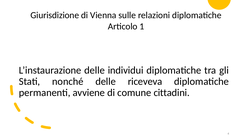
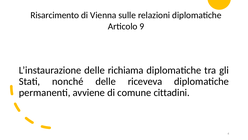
Giurisdizione: Giurisdizione -> Risarcimento (55, 15)
1: 1 -> 9 (142, 26)
individui: individui -> richiama (126, 70)
